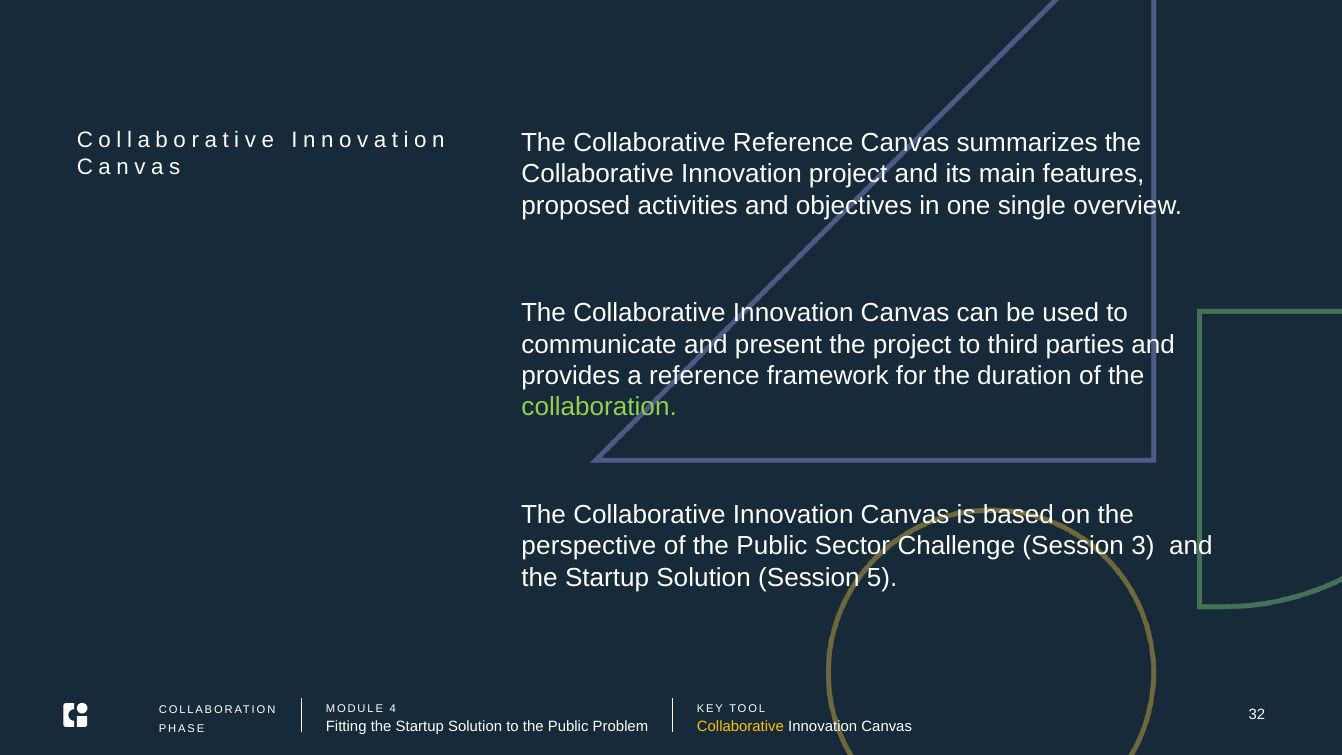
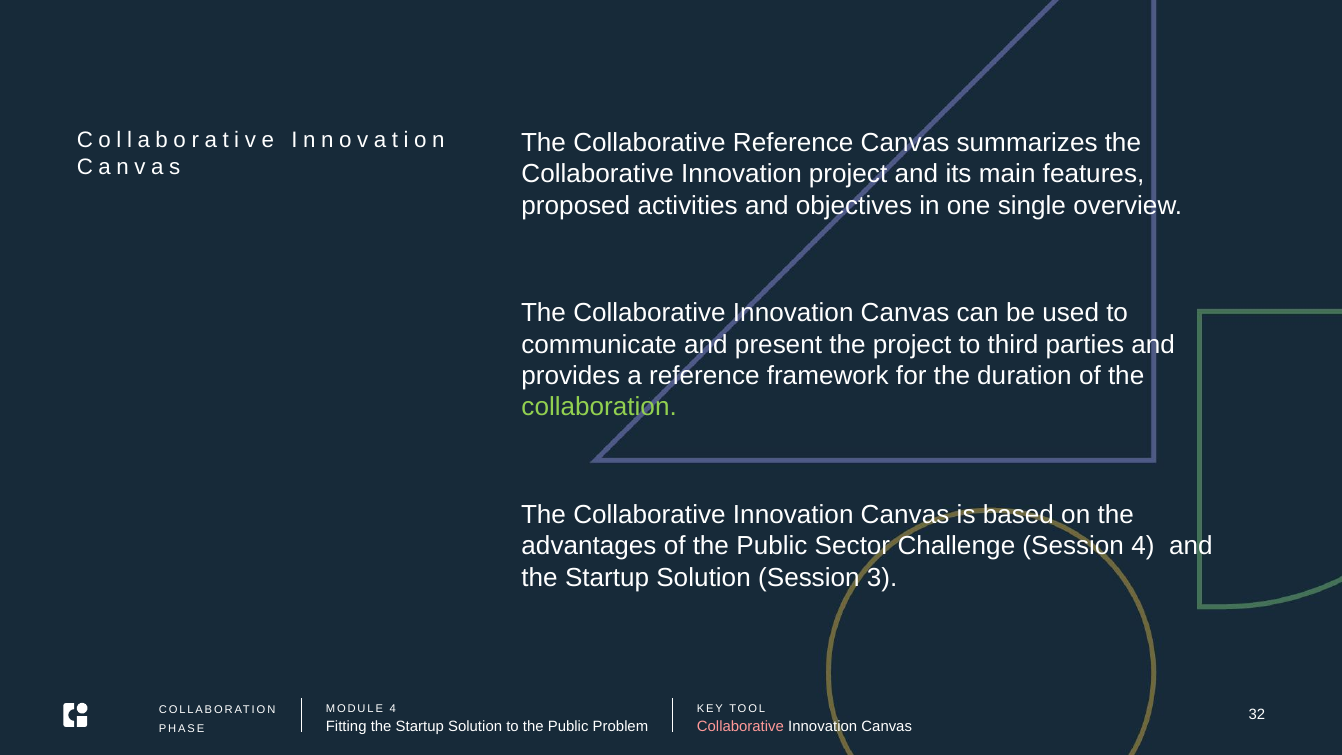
perspective: perspective -> advantages (589, 546)
Session 3: 3 -> 4 (1143, 546)
5: 5 -> 3 (882, 577)
Collaborative colour: yellow -> pink (740, 727)
